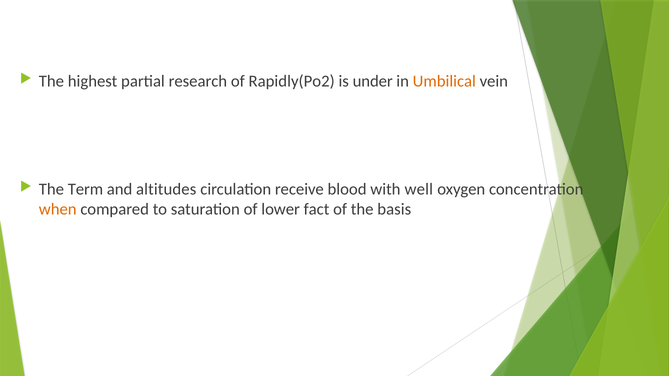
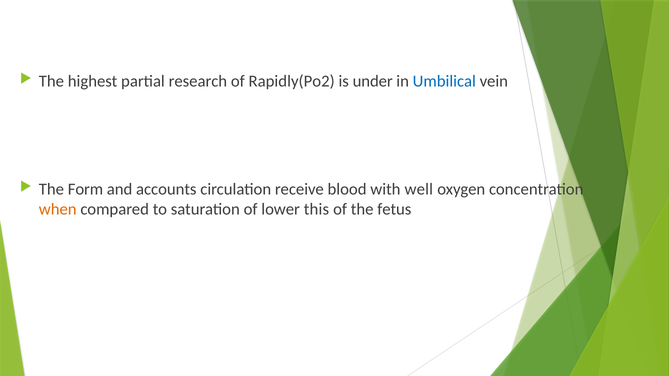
Umbilical colour: orange -> blue (444, 81)
Term: Term -> Form (85, 189)
altitudes: altitudes -> accounts (166, 189)
fact: fact -> this (316, 209)
basis: basis -> fetus (394, 209)
